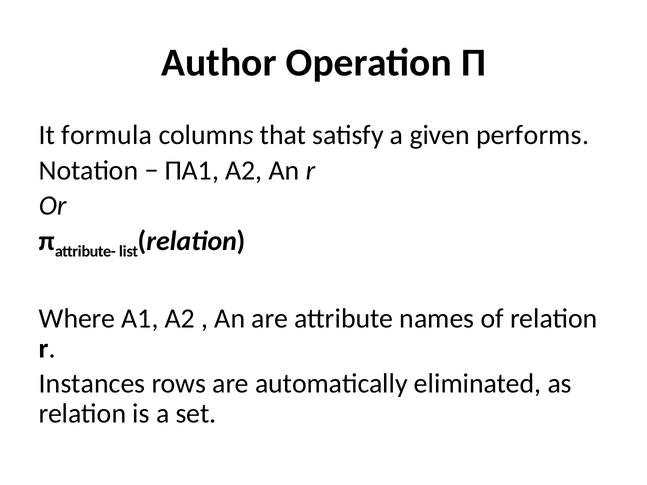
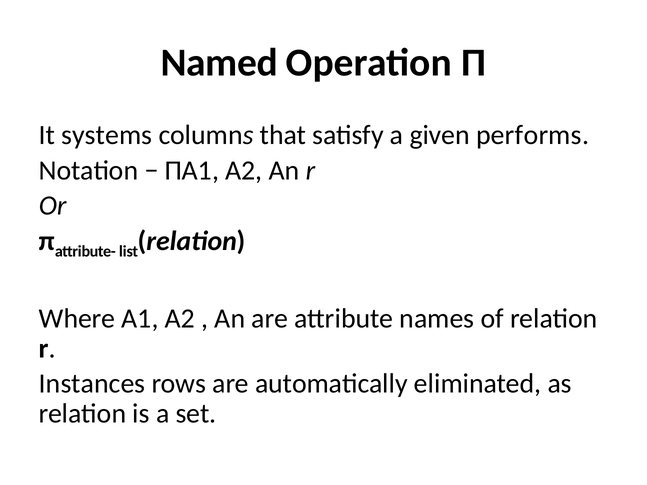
Author: Author -> Named (219, 63)
formula: formula -> systems (107, 135)
